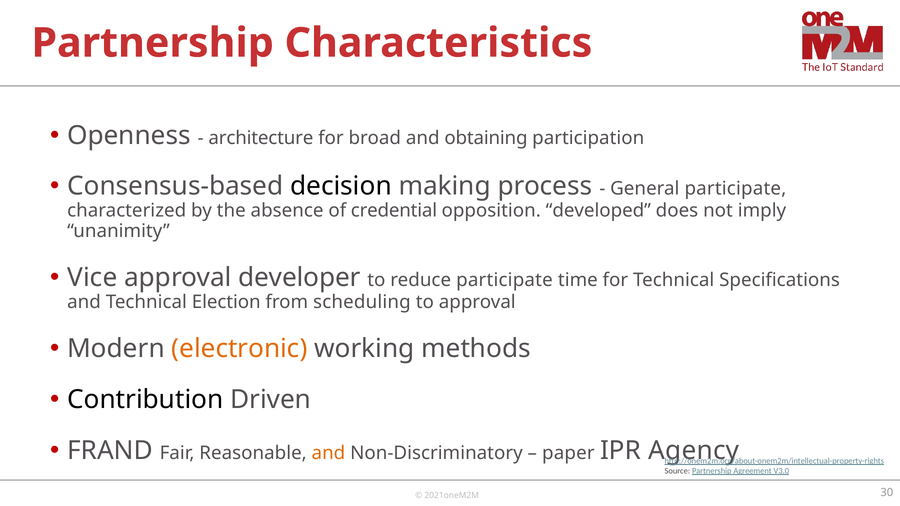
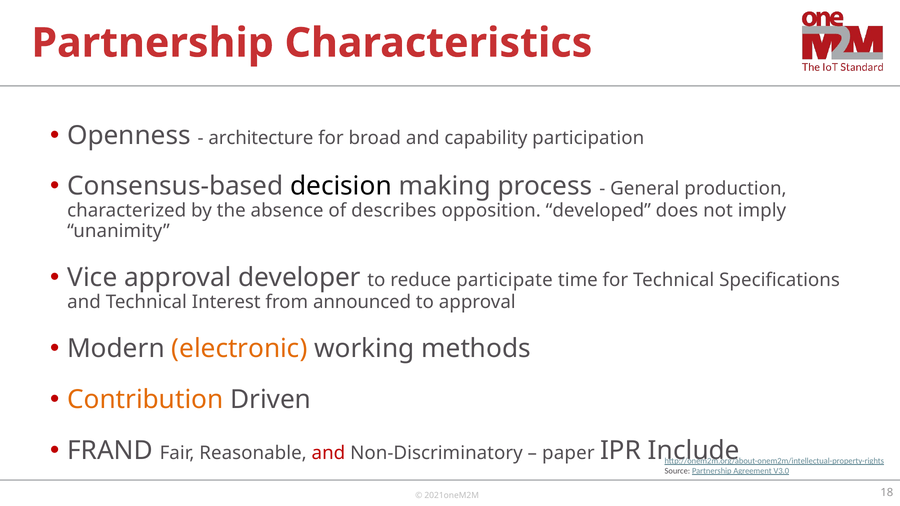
obtaining: obtaining -> capability (486, 138)
General participate: participate -> production (735, 189)
credential: credential -> describes (394, 211)
Election: Election -> Interest (226, 302)
scheduling: scheduling -> announced (362, 302)
Contribution colour: black -> orange (145, 400)
and colour: orange -> red (328, 453)
Agency: Agency -> Include (694, 451)
30: 30 -> 18 (887, 493)
